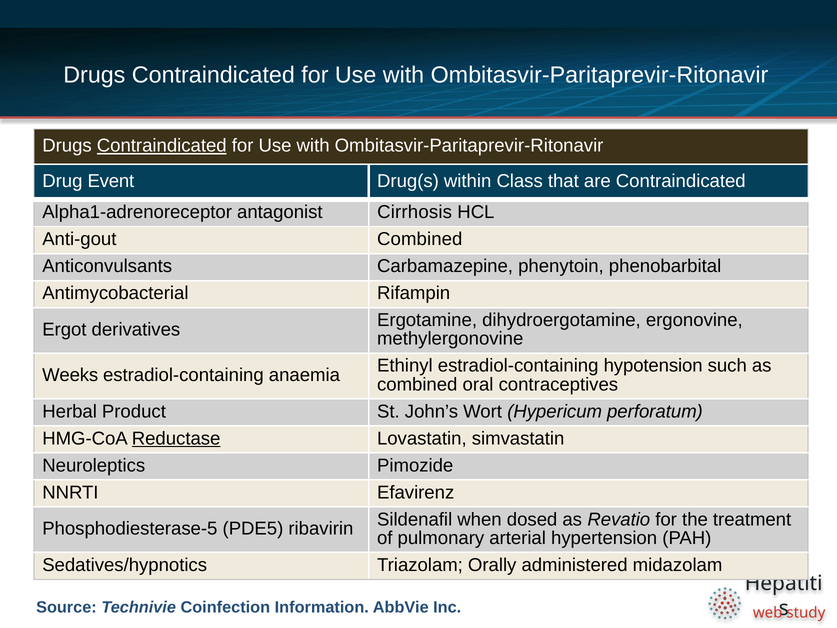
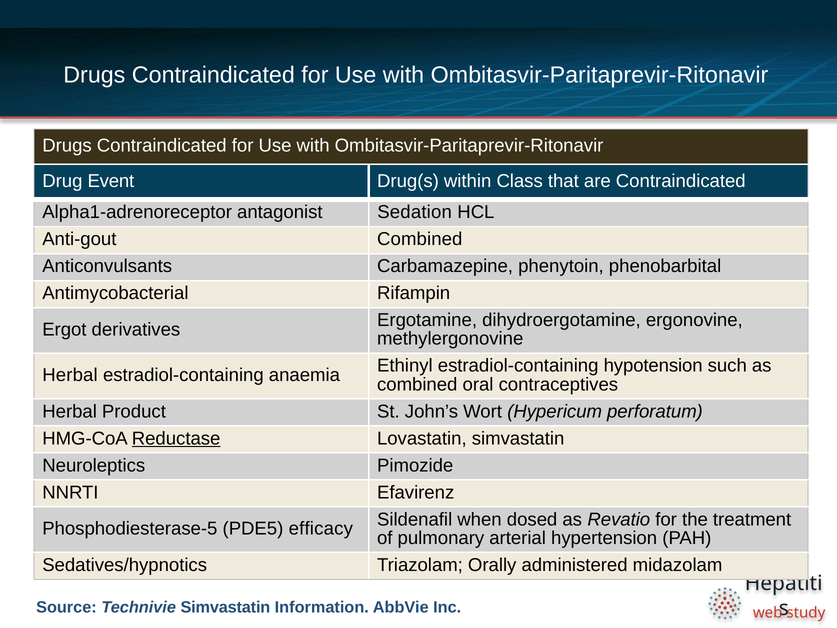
Contraindicated underline: present -> none (162, 146)
Cirrhosis: Cirrhosis -> Sedation (415, 212)
Weeks: Weeks -> Herbal (70, 375)
ribavirin: ribavirin -> efficacy (321, 529)
Technivie Coinfection: Coinfection -> Simvastatin (225, 607)
